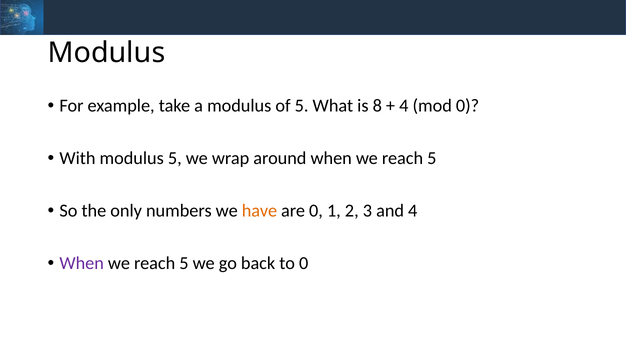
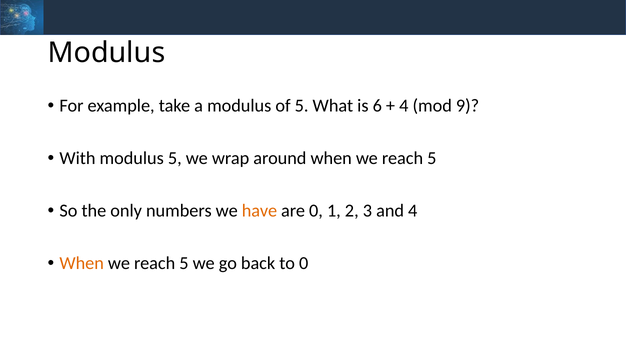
8: 8 -> 6 (377, 106)
mod 0: 0 -> 9 (468, 106)
When colour: purple -> orange (82, 263)
